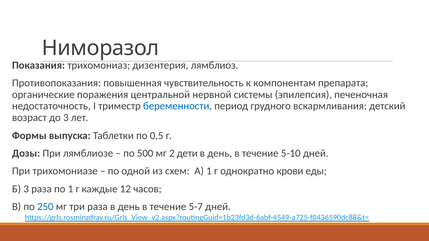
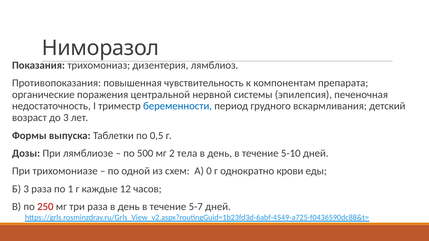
дети: дети -> тела (187, 153)
А 1: 1 -> 0 (209, 171)
250 colour: blue -> red (45, 207)
